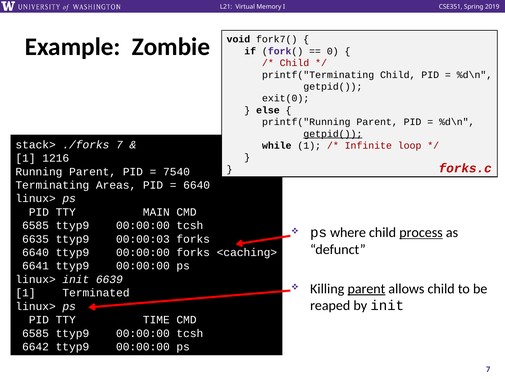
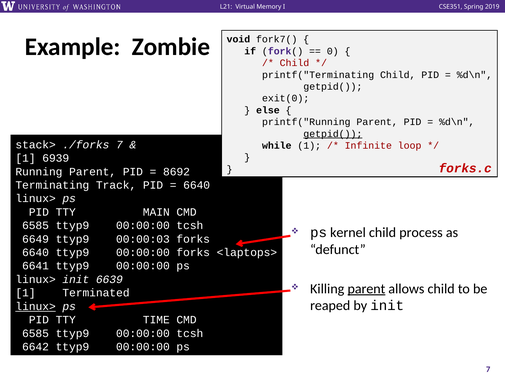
1216: 1216 -> 6939 (56, 158)
7540: 7540 -> 8692 (177, 172)
Areas: Areas -> Track (116, 185)
where: where -> kernel (348, 233)
process underline: present -> none (421, 233)
6635: 6635 -> 6649 (36, 239)
<caching>: <caching> -> <laptops> (247, 252)
linux> underline: none -> present (36, 306)
